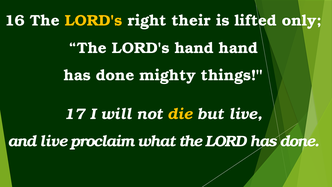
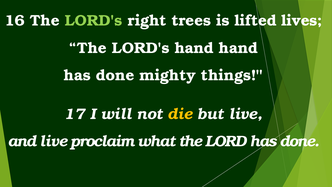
LORD's colour: yellow -> light green (94, 21)
their: their -> trees (191, 21)
only: only -> lives (302, 21)
